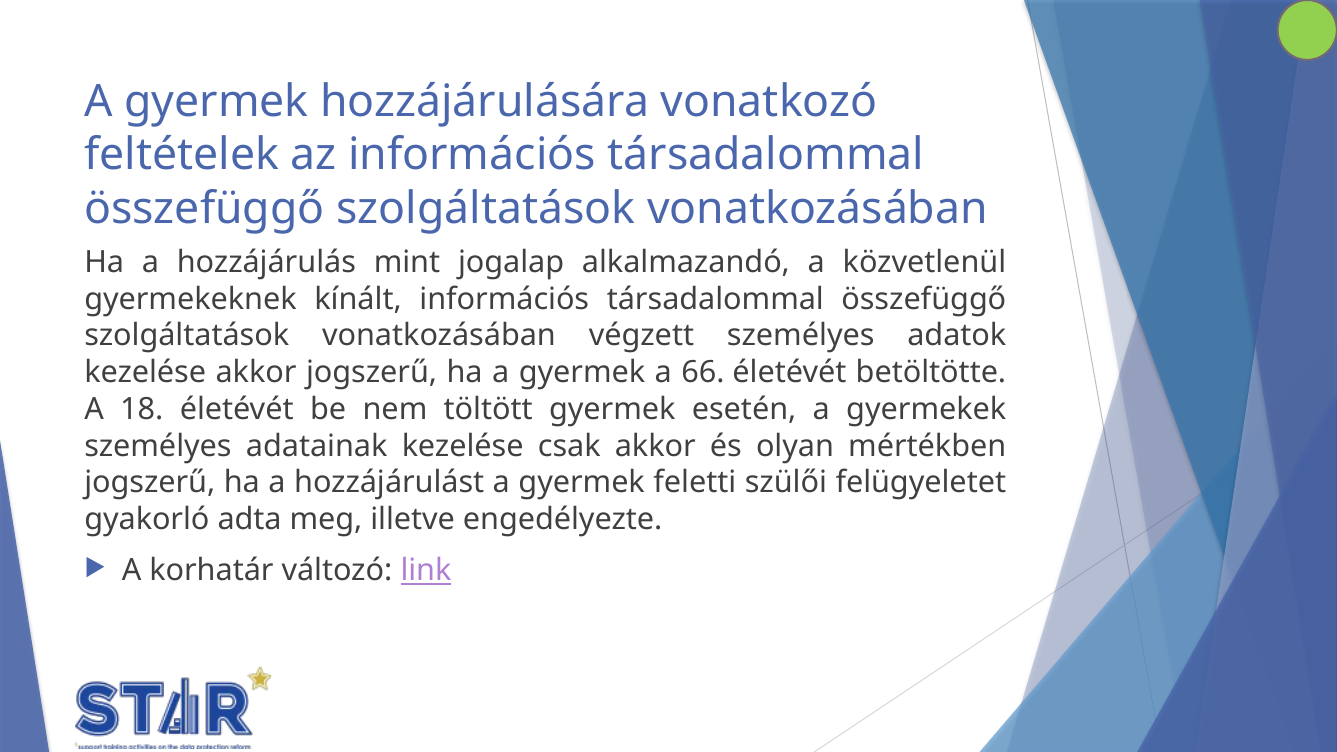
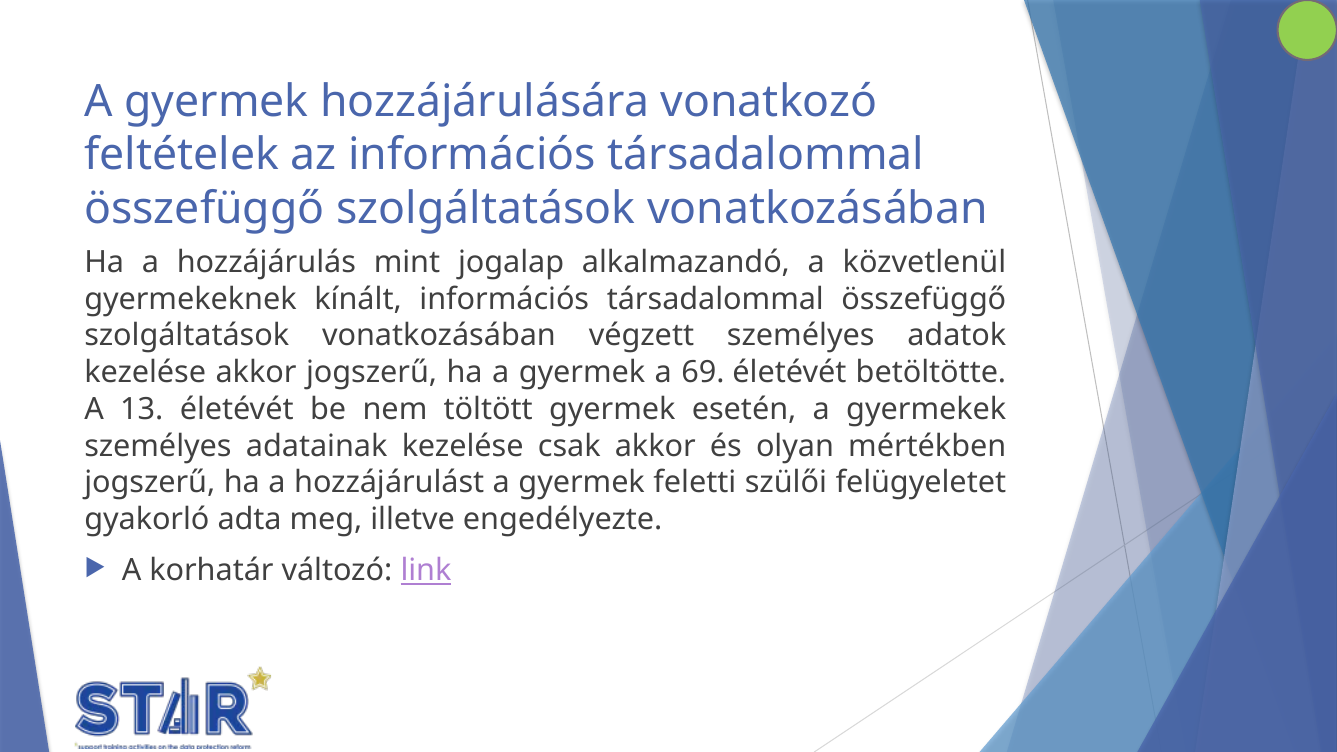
66: 66 -> 69 (703, 373)
18: 18 -> 13 (142, 409)
